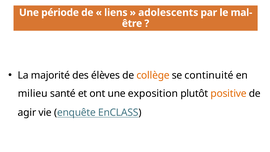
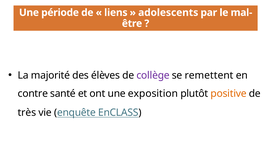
collège colour: orange -> purple (153, 75)
continuité: continuité -> remettent (209, 75)
milieu: milieu -> contre (33, 93)
agir: agir -> très (27, 112)
